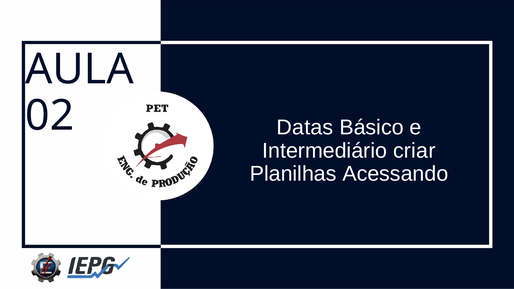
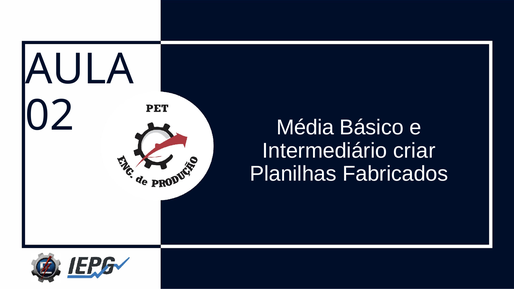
Datas: Datas -> Média (305, 128)
Acessando: Acessando -> Fabricados (395, 174)
